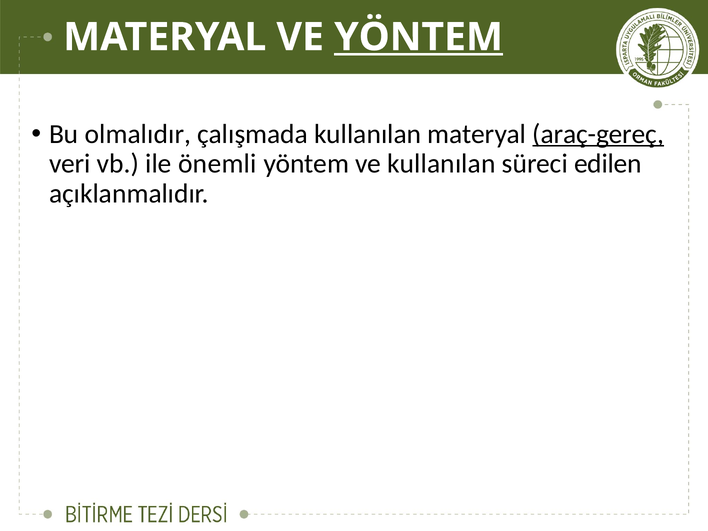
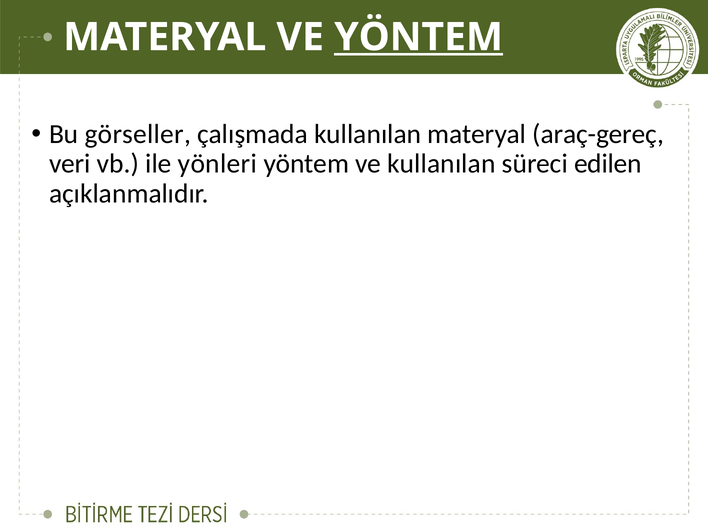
olmalıdır: olmalıdır -> görseller (138, 134)
araç-gereç underline: present -> none (598, 134)
önemli: önemli -> yönleri (217, 164)
